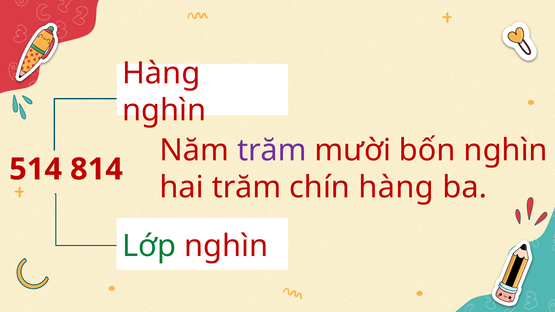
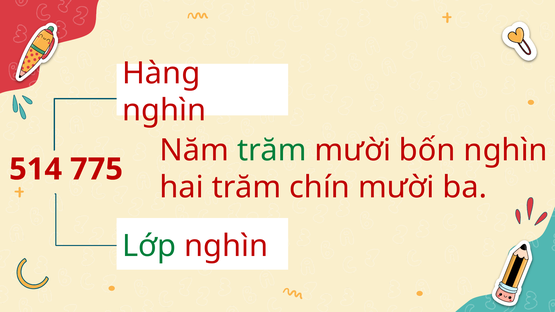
trăm colour: purple -> green (272, 150)
814: 814 -> 775 (96, 169)
chín hàng: hàng -> mười (396, 188)
